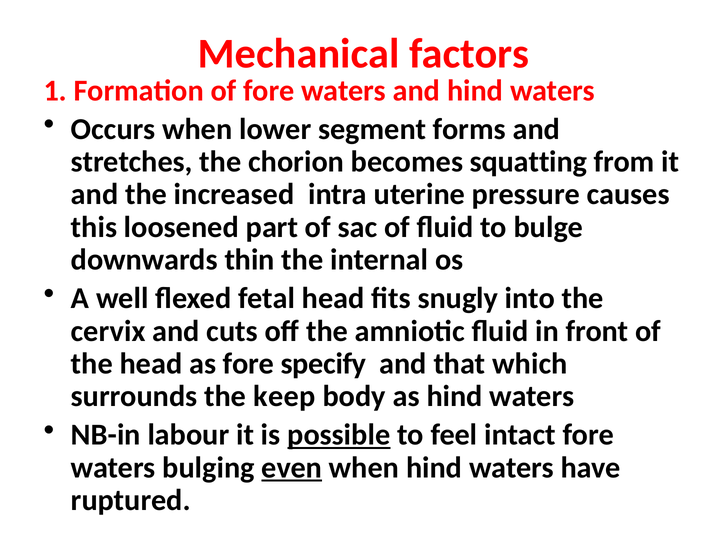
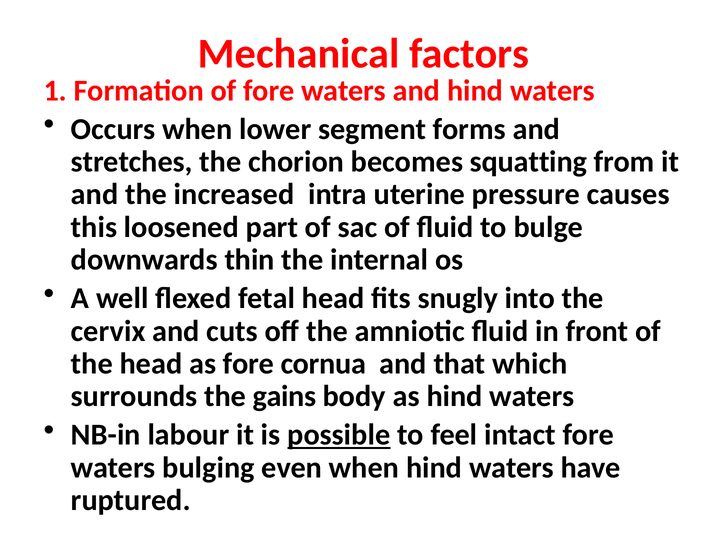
specify: specify -> cornua (323, 364)
keep: keep -> gains (285, 397)
even underline: present -> none (292, 468)
